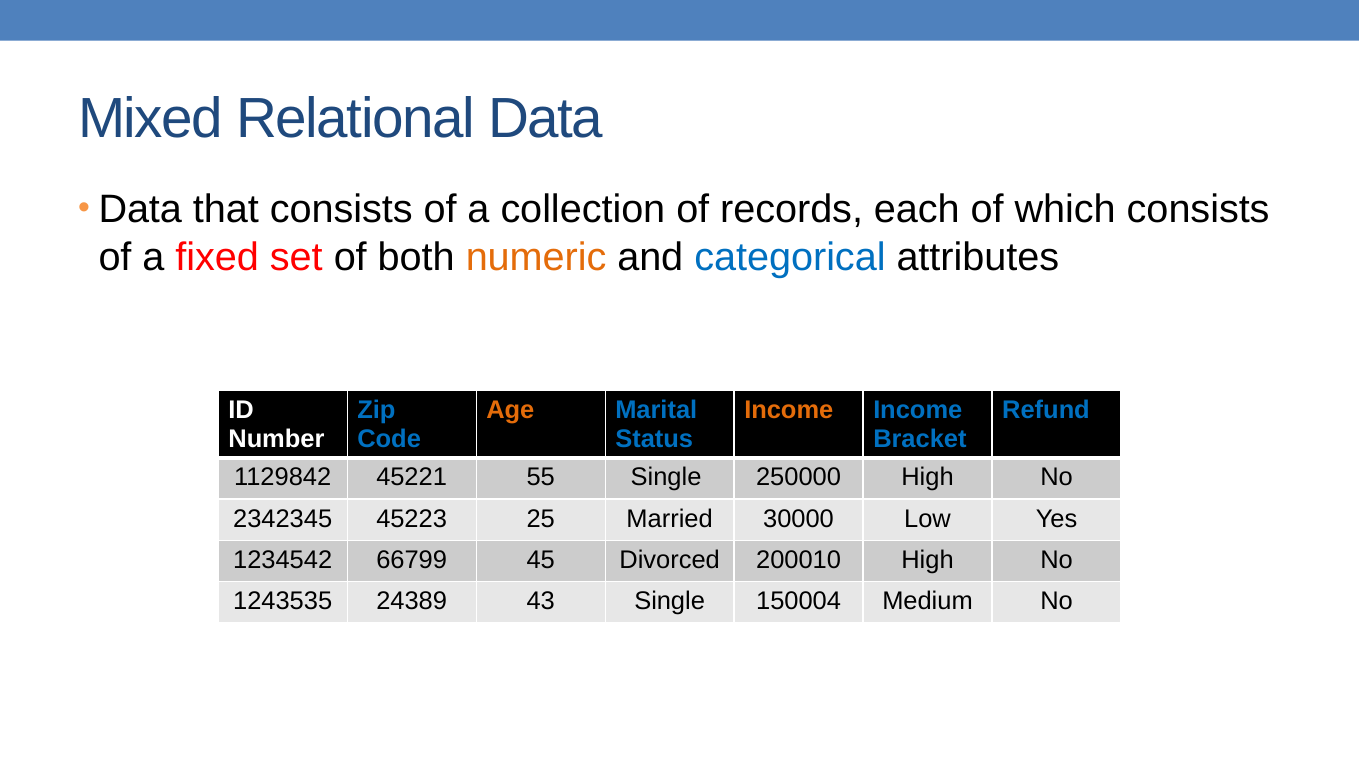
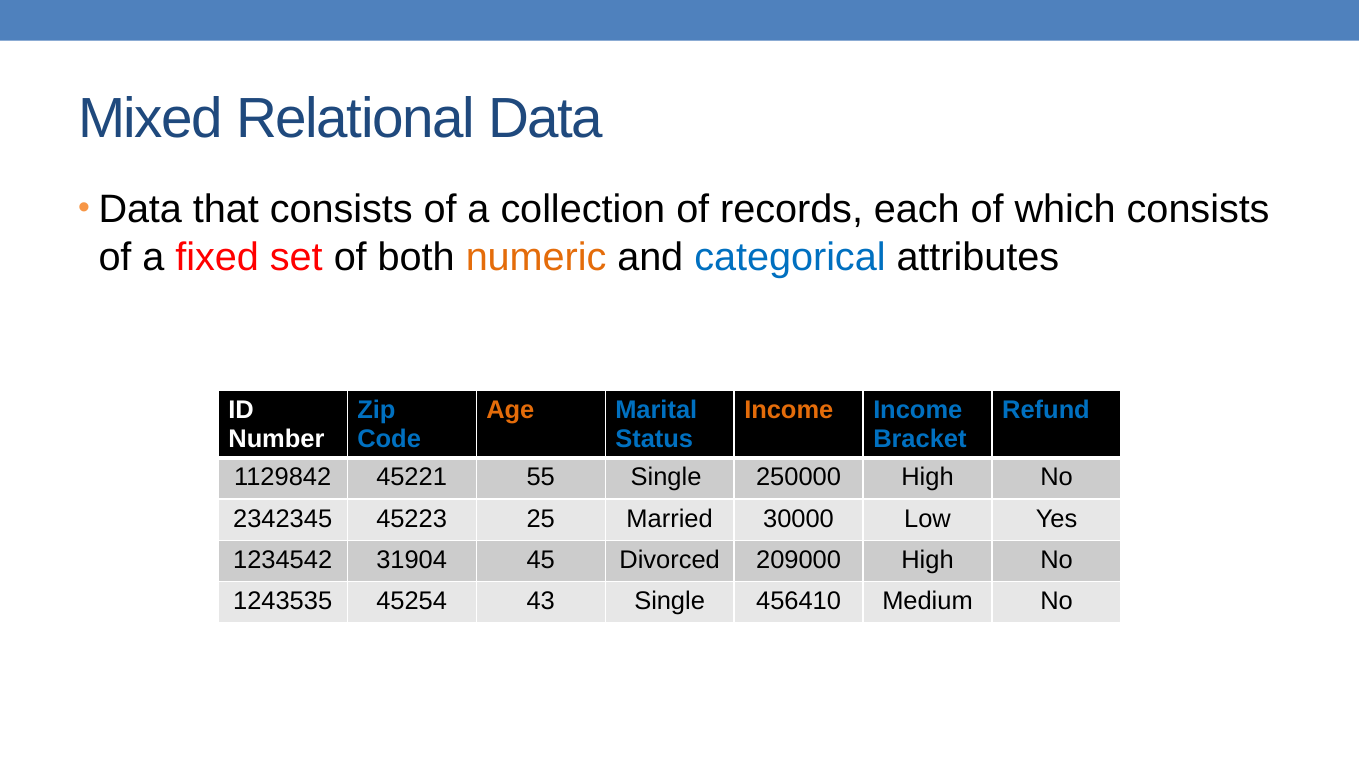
66799: 66799 -> 31904 (412, 560)
200010: 200010 -> 209000 (799, 560)
24389: 24389 -> 45254 (412, 602)
150004: 150004 -> 456410 (799, 602)
